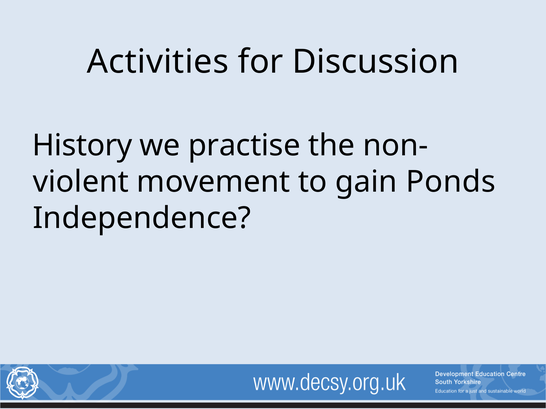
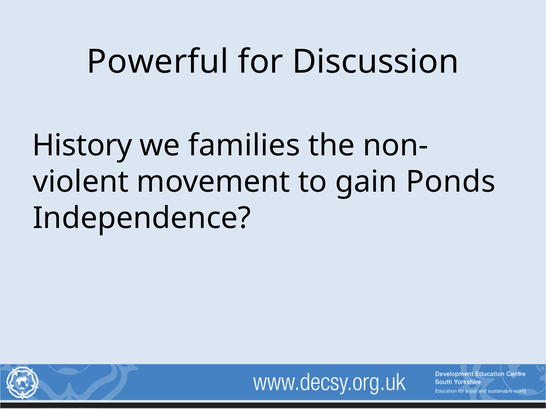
Activities: Activities -> Powerful (158, 62)
practise: practise -> families (244, 146)
